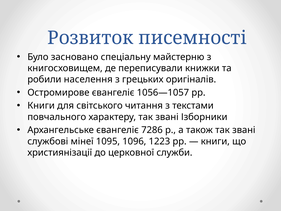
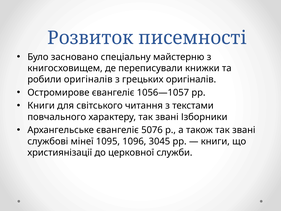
робили населення: населення -> оригіналів (88, 79)
7286: 7286 -> 5076 (152, 130)
1223: 1223 -> 3045 (159, 141)
